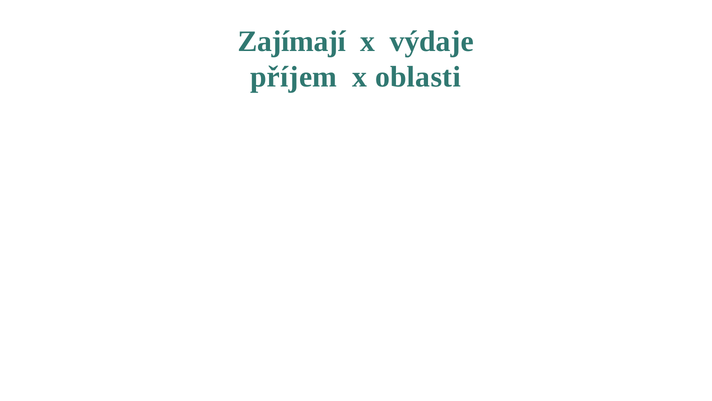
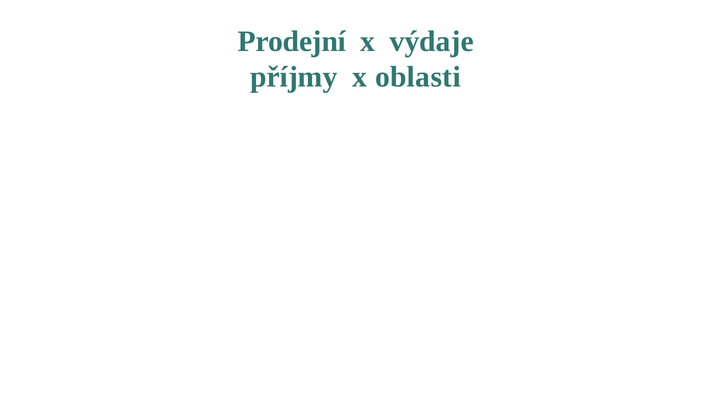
Zajímají: Zajímají -> Prodejní (292, 41)
příjem: příjem -> příjmy (294, 77)
